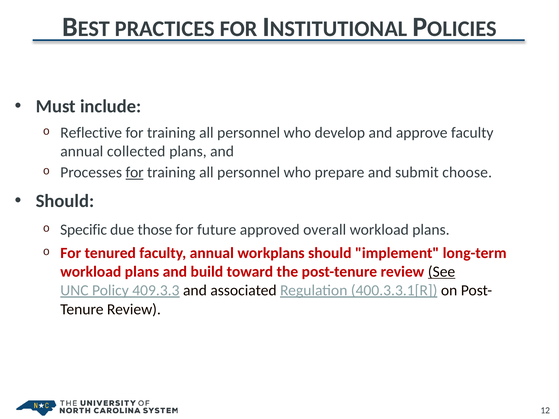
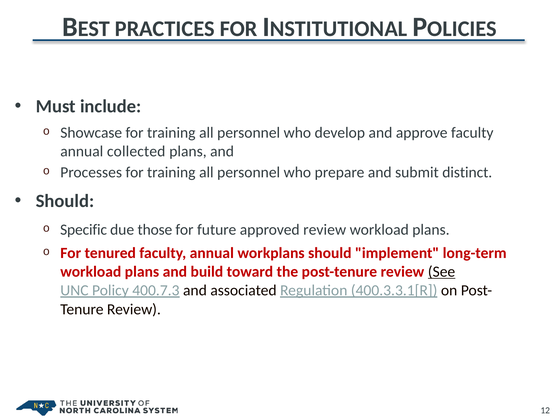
Reflective: Reflective -> Showcase (91, 133)
for underline: present -> none (135, 173)
choose: choose -> distinct (467, 173)
approved overall: overall -> review (325, 230)
409.3.3: 409.3.3 -> 400.7.3 (156, 290)
